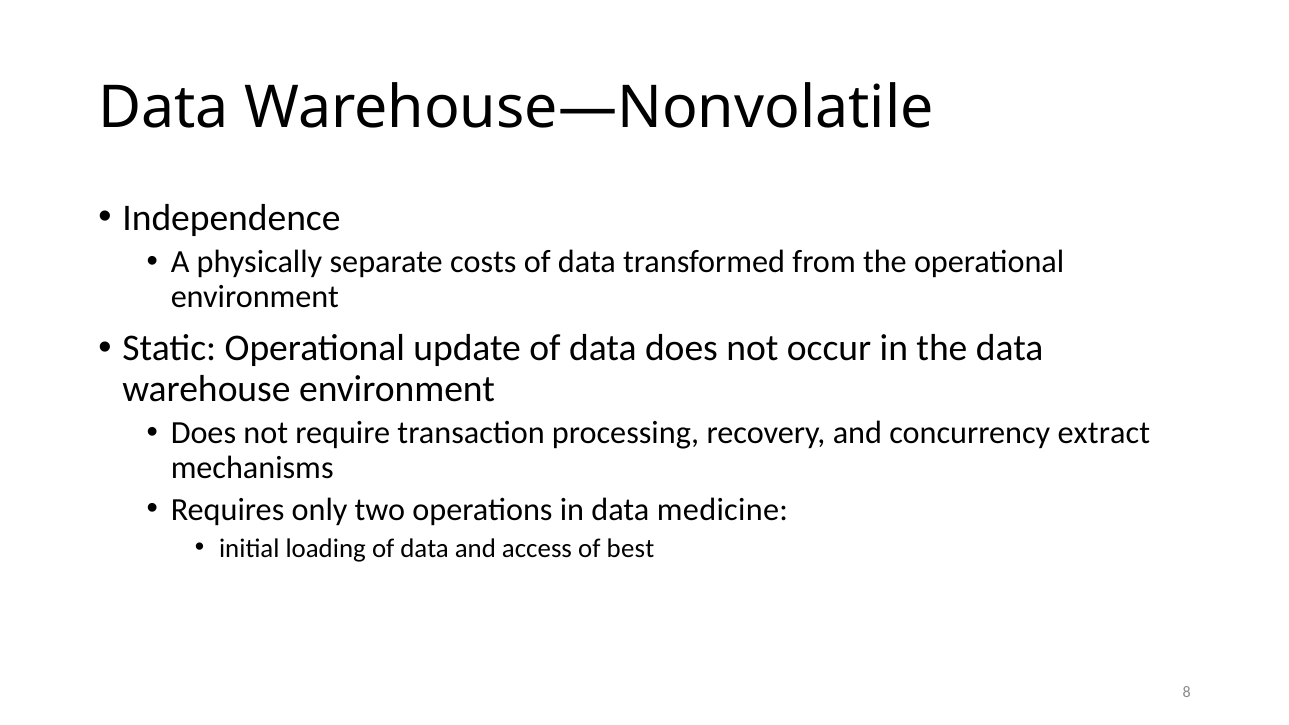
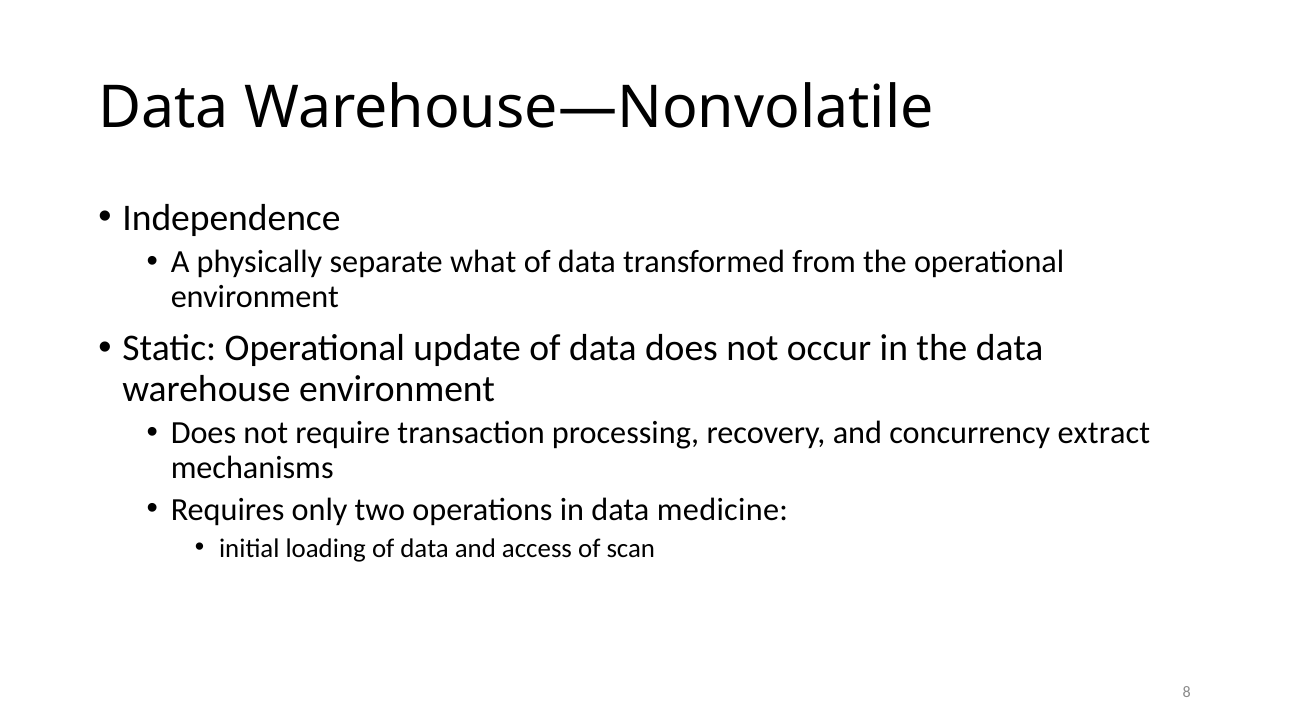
costs: costs -> what (483, 262)
best: best -> scan (631, 548)
